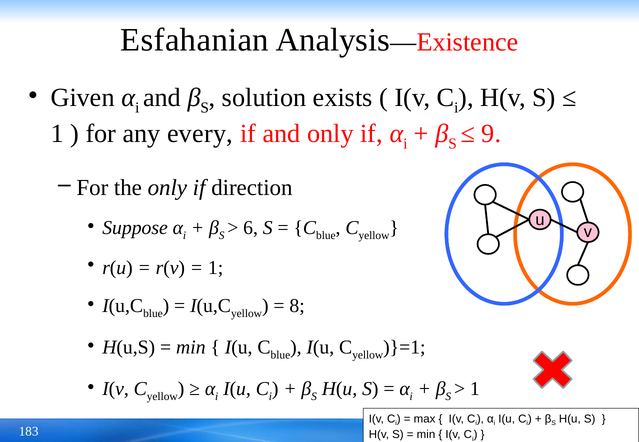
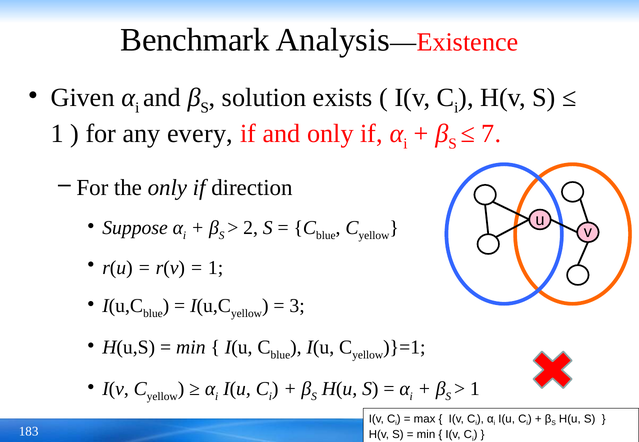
Esfahanian: Esfahanian -> Benchmark (195, 40)
9: 9 -> 7 (491, 134)
6: 6 -> 2 (251, 228)
8: 8 -> 3 (297, 306)
